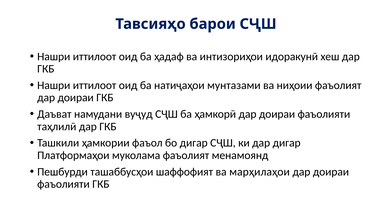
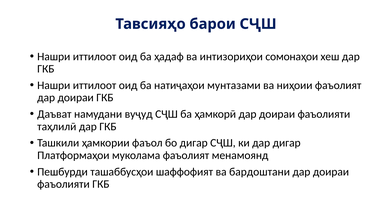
идоракунӣ: идоракунӣ -> сомонаҳои (292, 56)
марҳилаҳои: марҳилаҳои -> бардоштани (260, 171)
